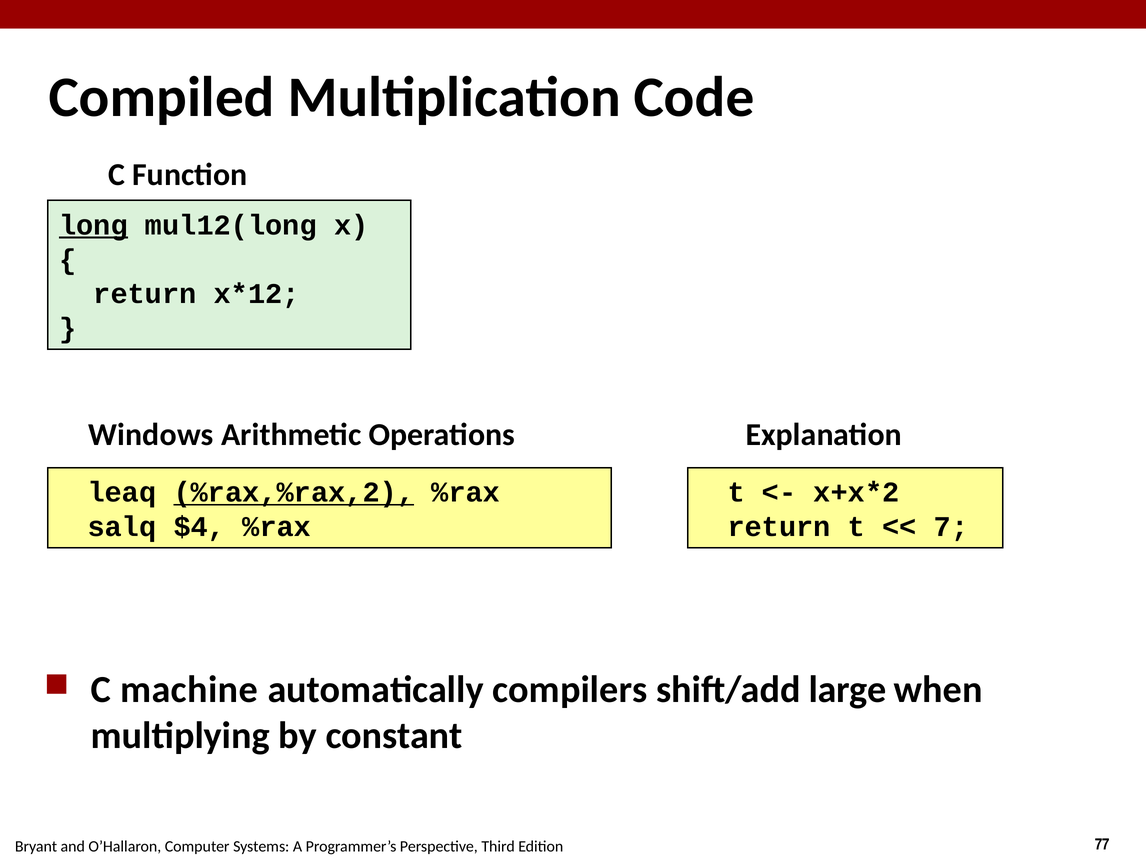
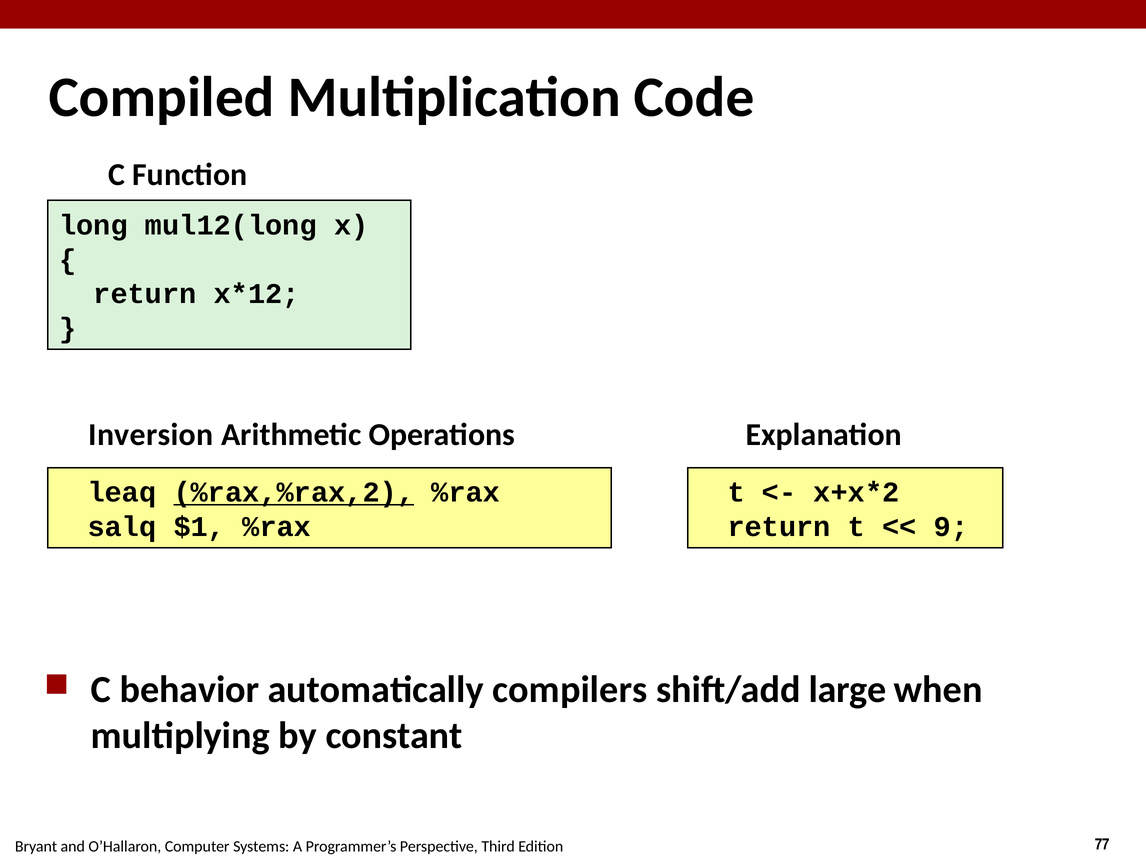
long underline: present -> none (93, 225)
Windows: Windows -> Inversion (151, 435)
$4: $4 -> $1 (199, 527)
7: 7 -> 9 (951, 527)
machine: machine -> behavior (189, 690)
